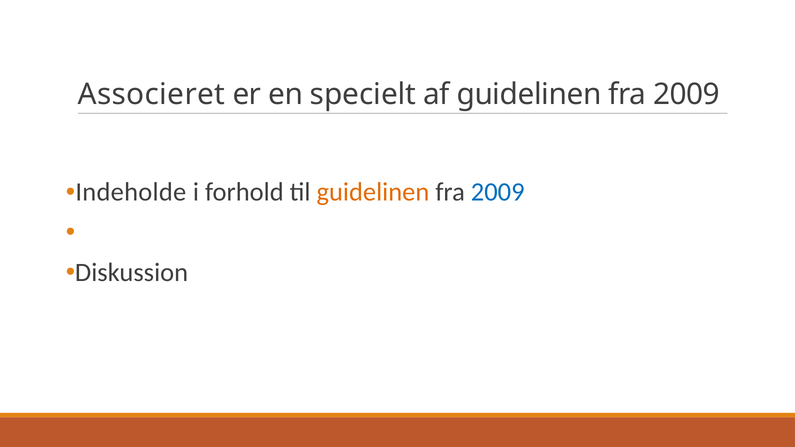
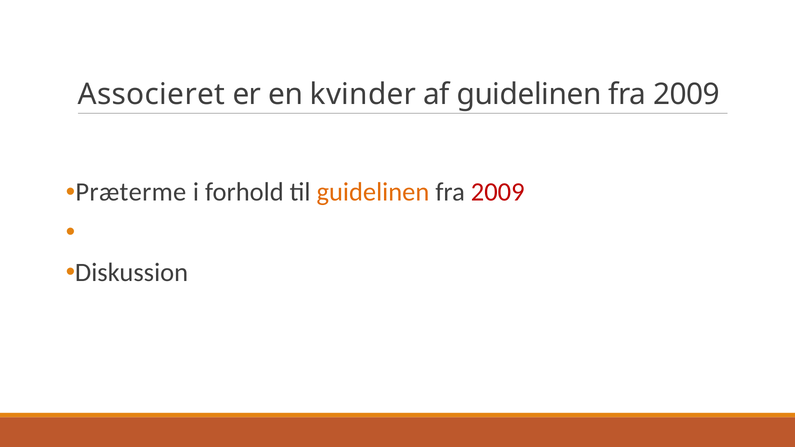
specielt: specielt -> kvinder (363, 94)
Indeholde: Indeholde -> Præterme (131, 192)
2009 colour: blue -> red (498, 192)
